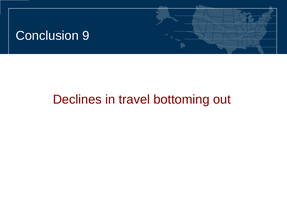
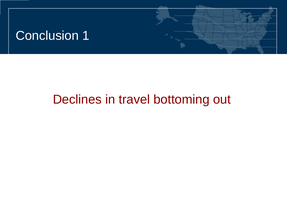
9: 9 -> 1 (86, 35)
